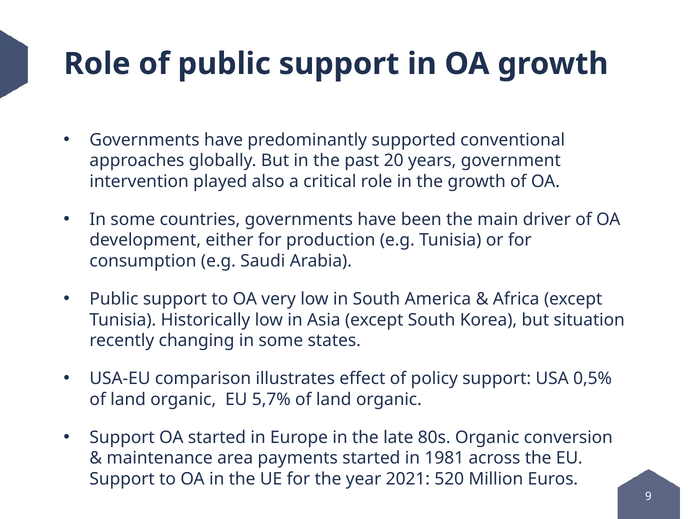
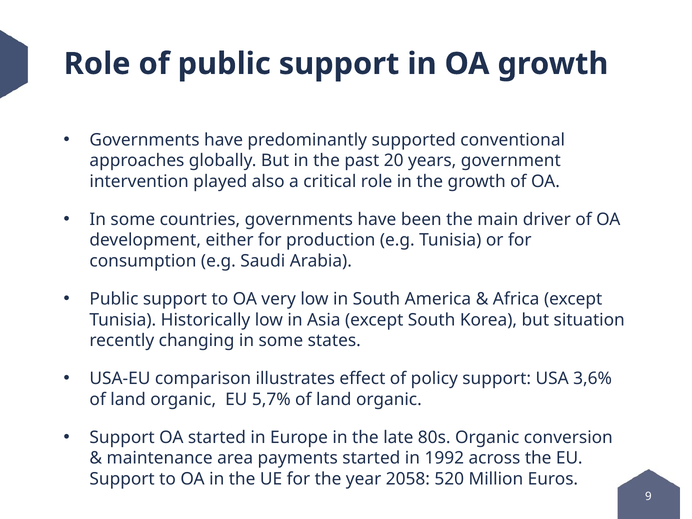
0,5%: 0,5% -> 3,6% (593, 379)
1981: 1981 -> 1992 (444, 458)
2021: 2021 -> 2058 (408, 479)
